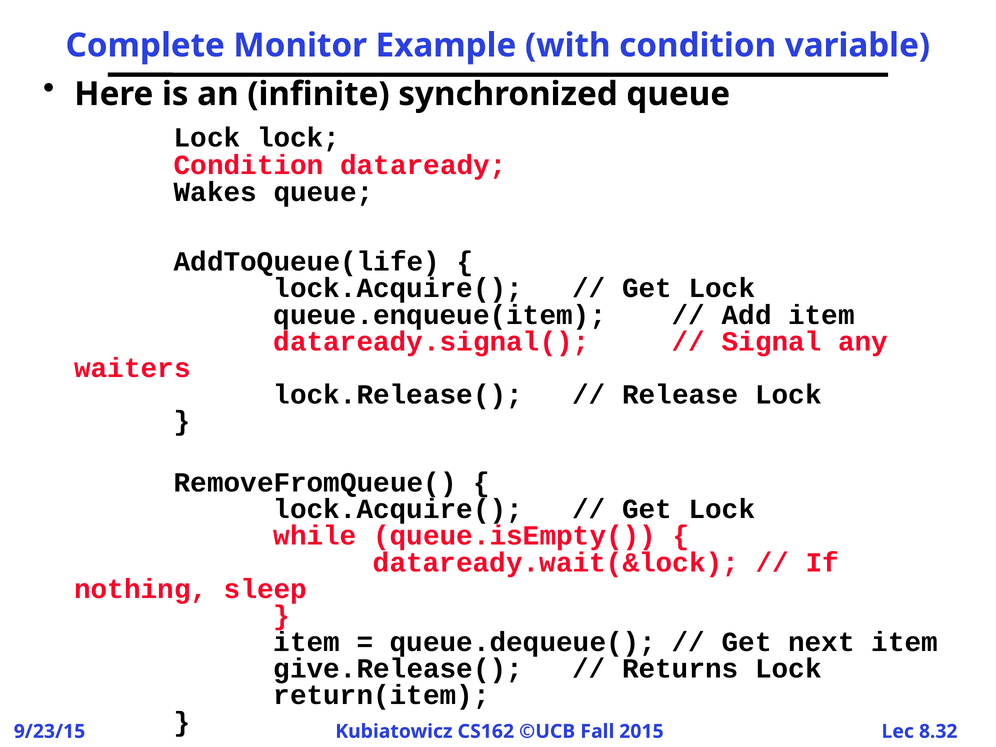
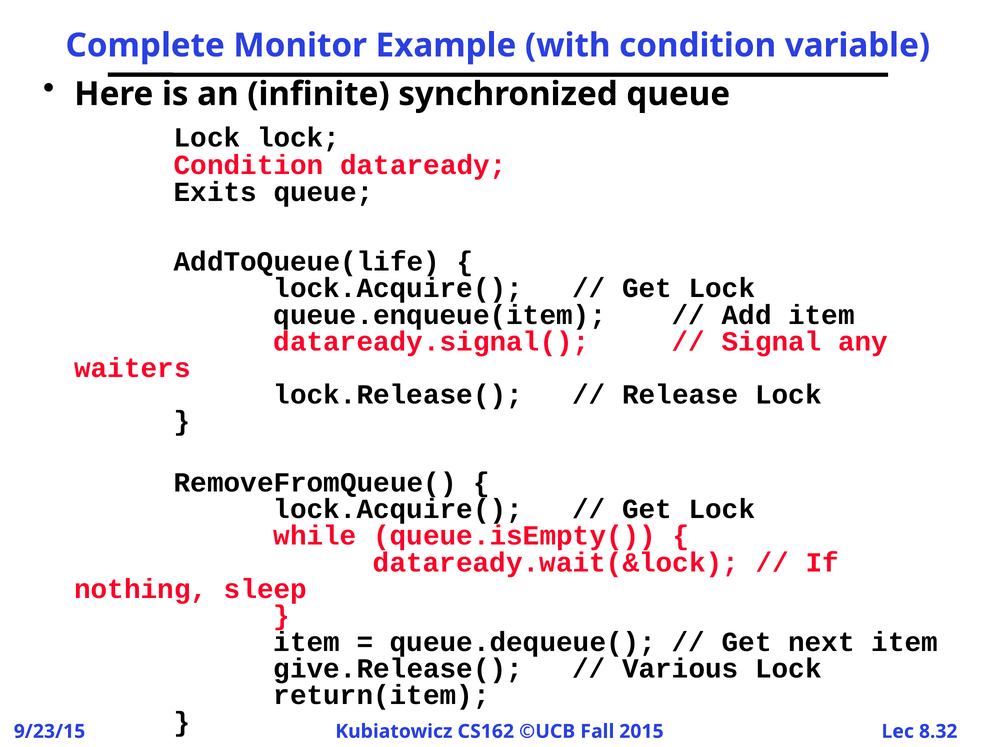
Wakes: Wakes -> Exits (215, 192)
Returns: Returns -> Various (680, 669)
